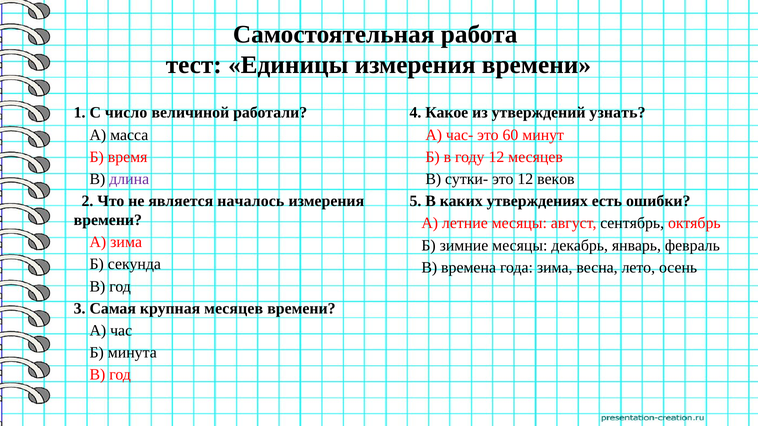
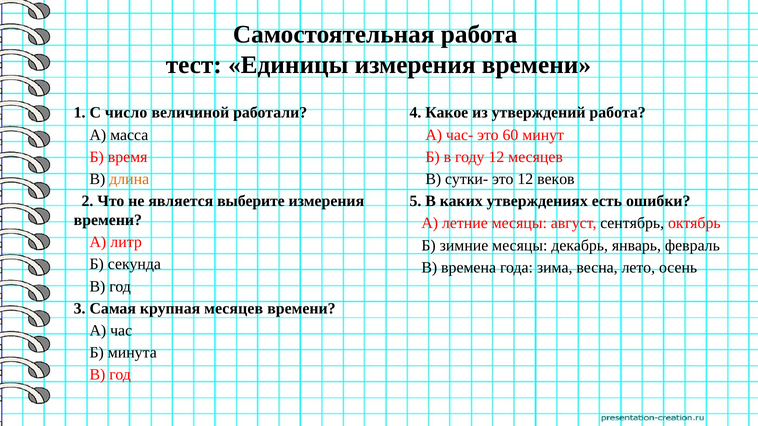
утверждений узнать: узнать -> работа (618, 113)
длина colour: purple -> orange (129, 179)
началось: началось -> выберите (251, 201)
А зима: зима -> литр (126, 242)
